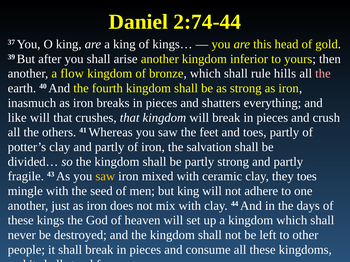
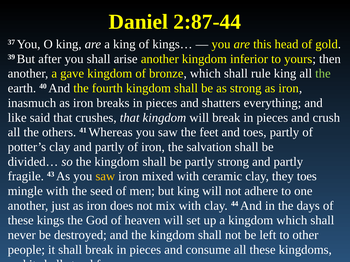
2:74-44: 2:74-44 -> 2:87-44 (207, 22)
flow: flow -> gave (72, 74)
rule hills: hills -> king (285, 74)
the colour: pink -> light green (323, 74)
like will: will -> said (40, 118)
